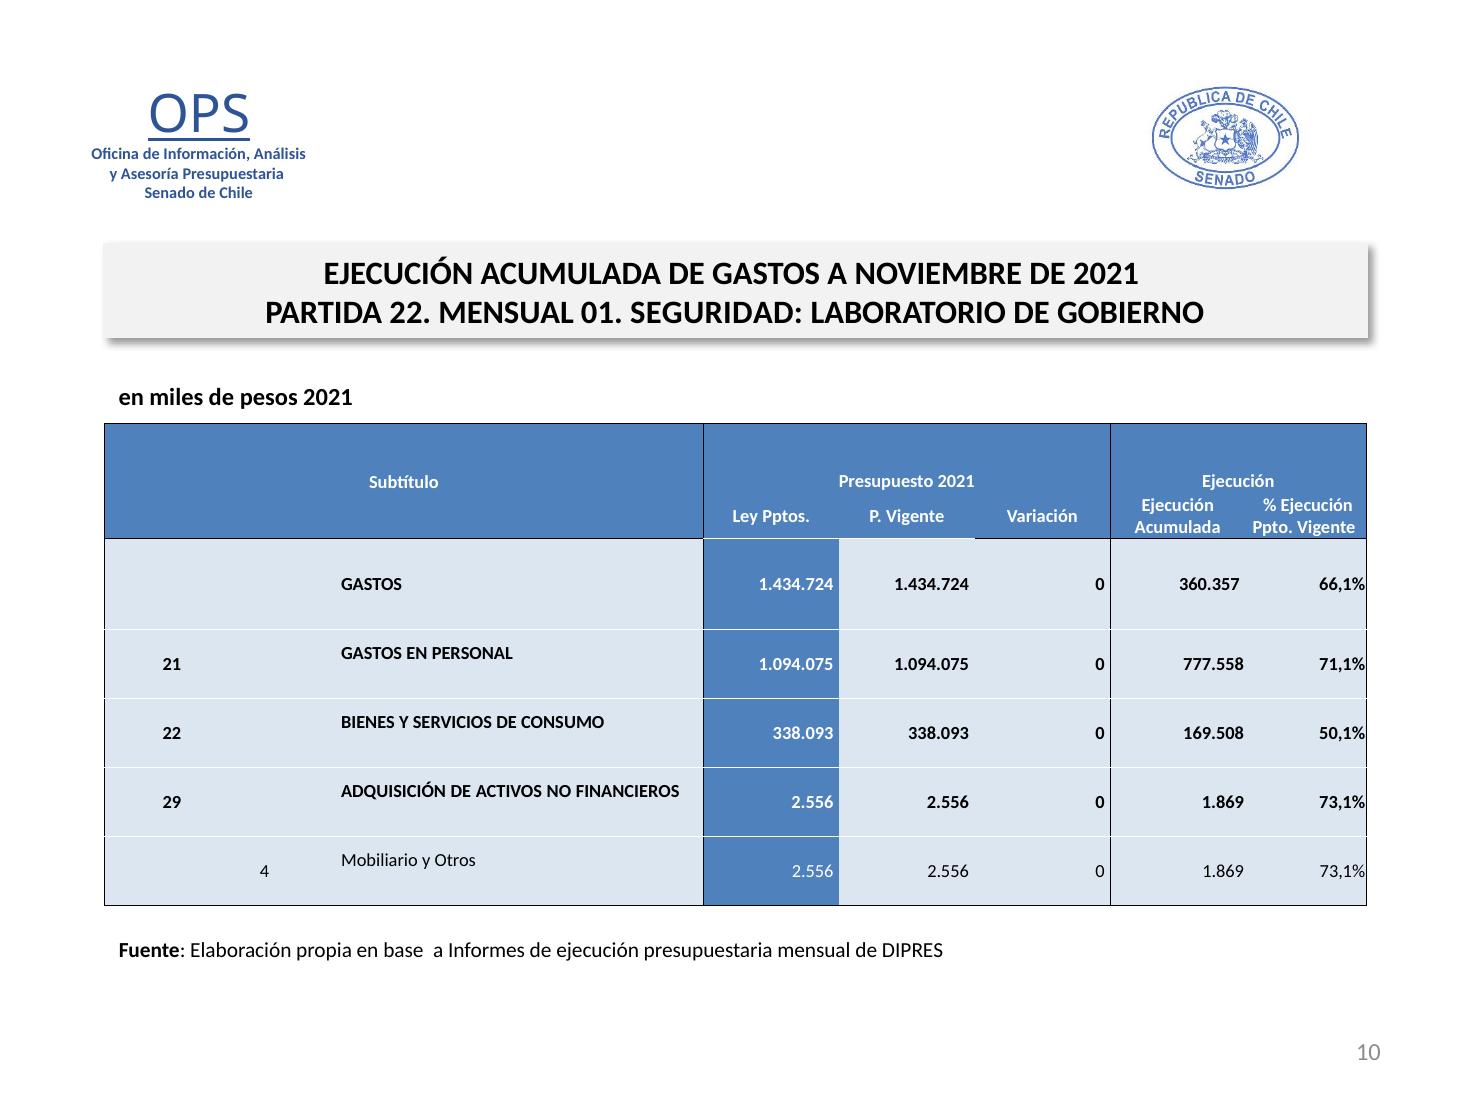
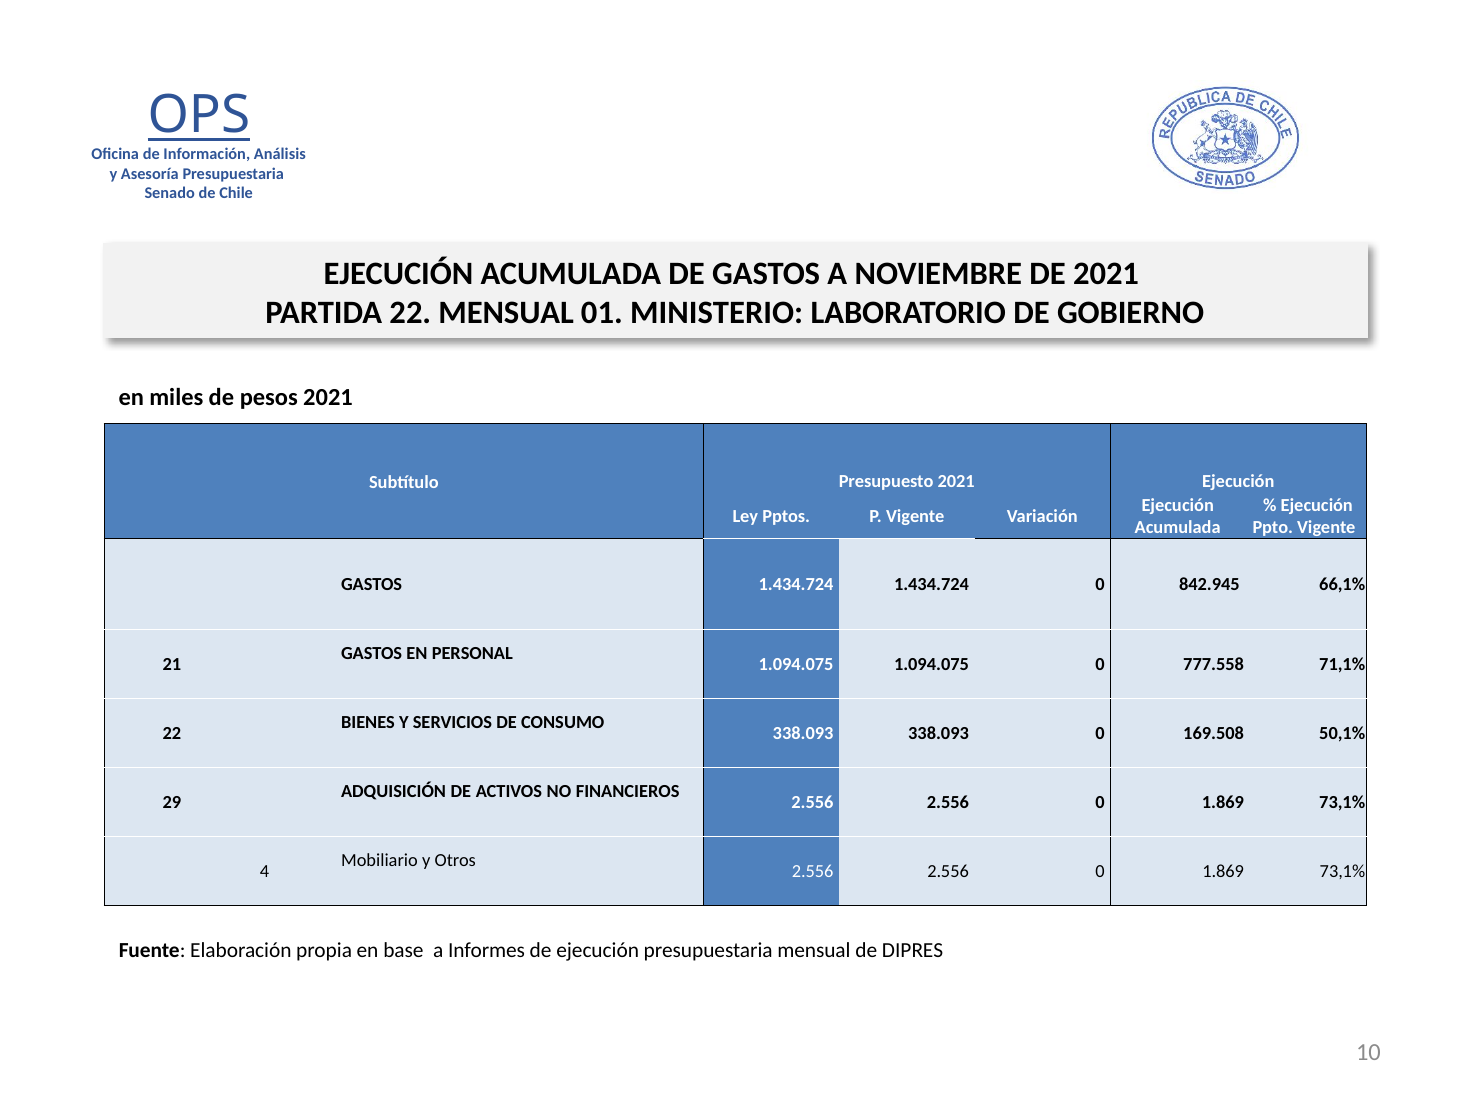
SEGURIDAD: SEGURIDAD -> MINISTERIO (717, 312)
360.357: 360.357 -> 842.945 (1209, 585)
